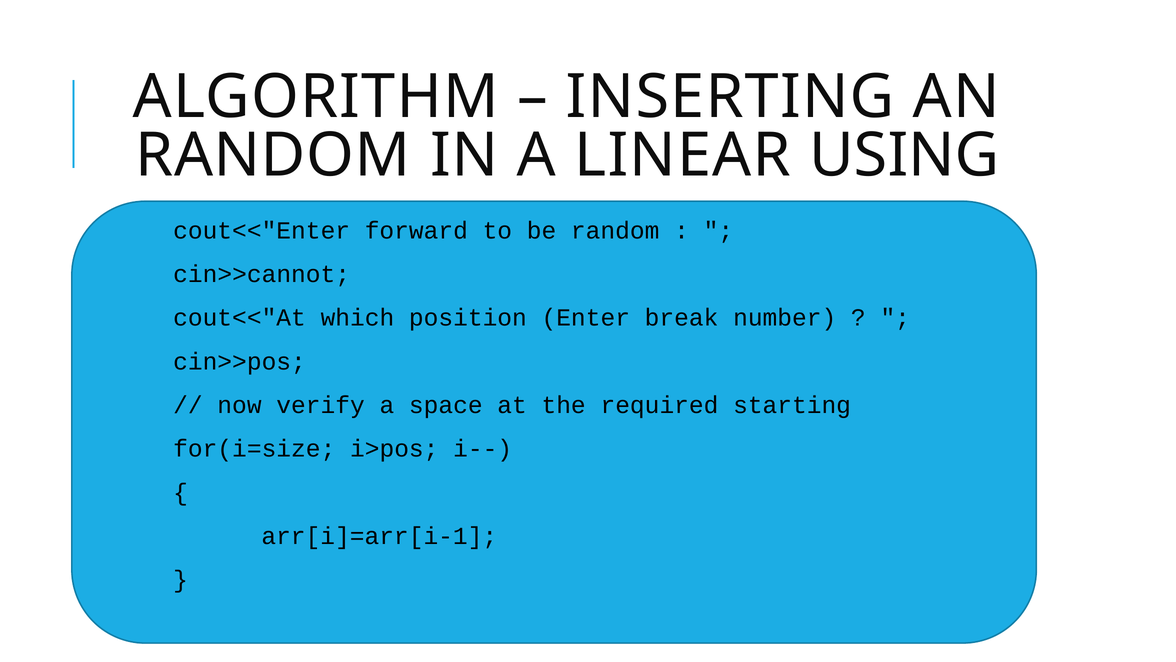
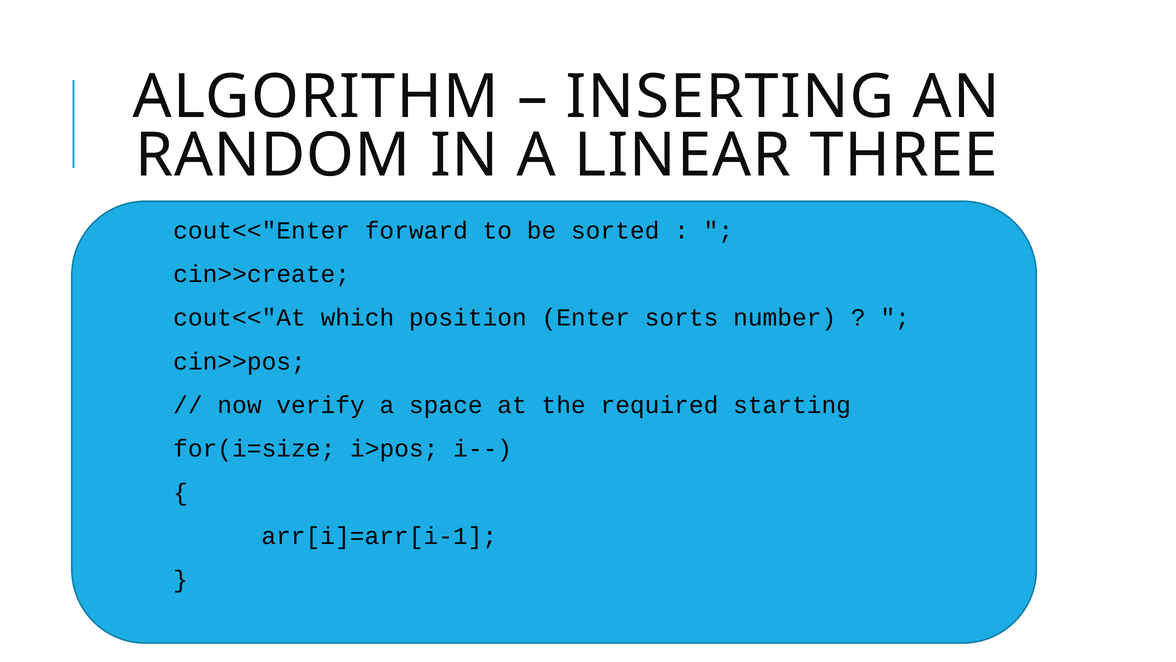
USING: USING -> THREE (904, 156)
be random: random -> sorted (615, 230)
cin>>cannot: cin>>cannot -> cin>>create (262, 274)
break: break -> sorts (682, 318)
